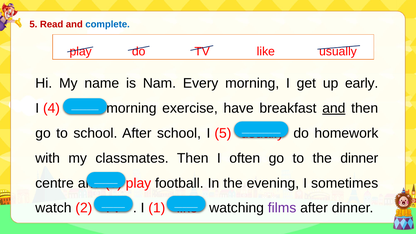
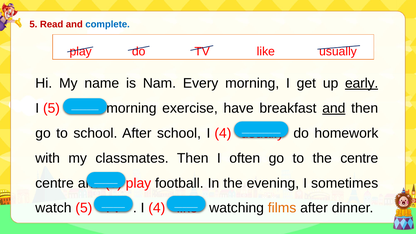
early underline: none -> present (362, 83)
I 4: 4 -> 5 (51, 108)
school I 5: 5 -> 4 (223, 133)
the dinner: dinner -> centre (359, 158)
watch 2: 2 -> 5 (84, 208)
1: 1 -> 4 (157, 208)
films colour: purple -> orange (282, 208)
